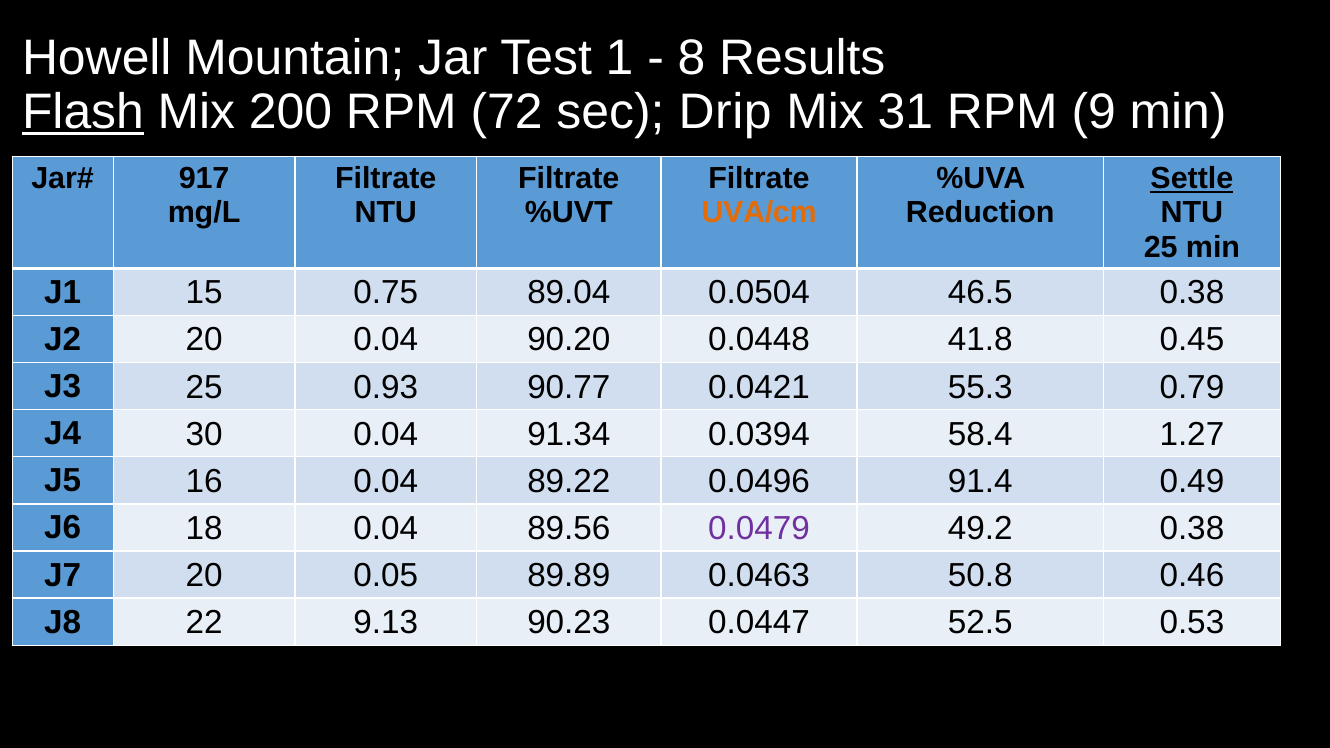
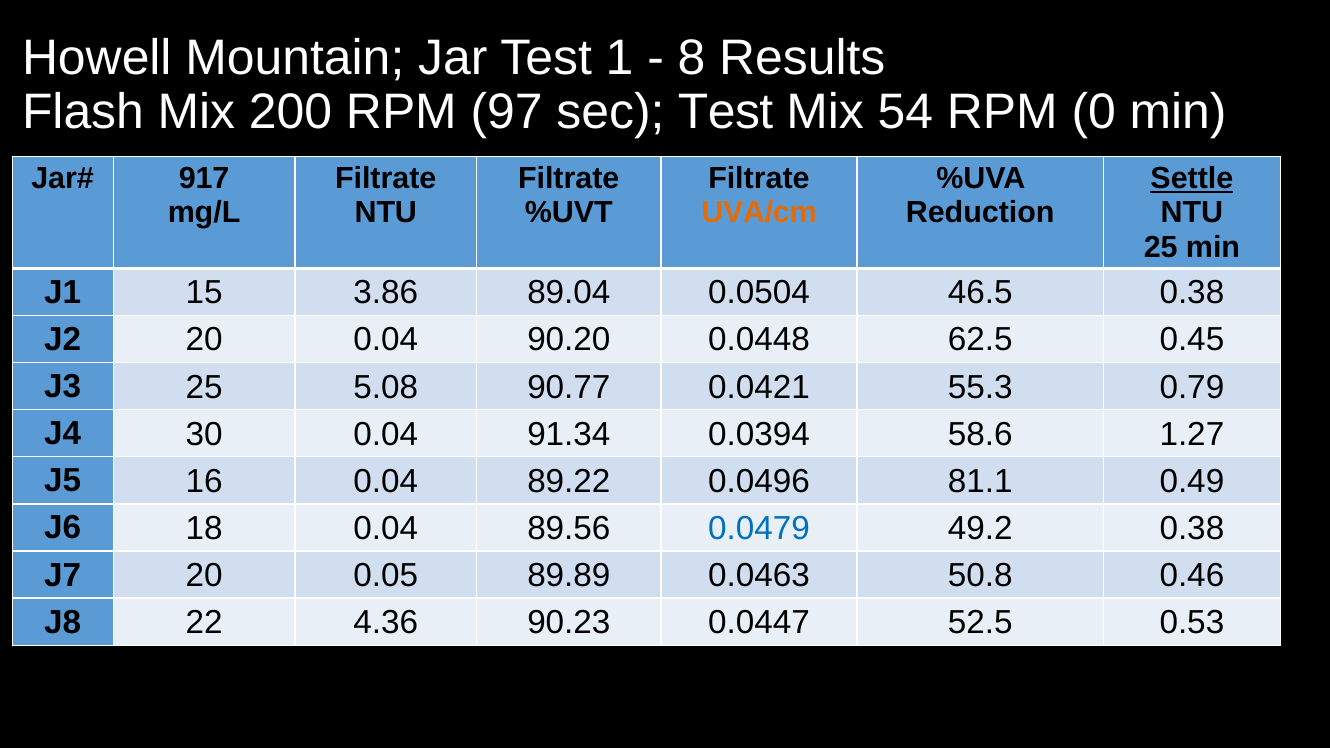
Flash underline: present -> none (83, 112)
72: 72 -> 97 (507, 112)
sec Drip: Drip -> Test (726, 112)
31: 31 -> 54 (905, 112)
9: 9 -> 0 (1094, 112)
0.75: 0.75 -> 3.86 (386, 293)
41.8: 41.8 -> 62.5 (980, 340)
0.93: 0.93 -> 5.08 (386, 387)
58.4: 58.4 -> 58.6 (980, 434)
91.4: 91.4 -> 81.1 (980, 481)
0.0479 colour: purple -> blue (759, 528)
9.13: 9.13 -> 4.36 (386, 623)
